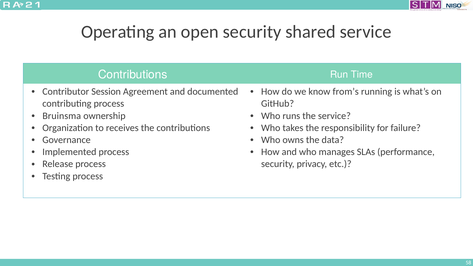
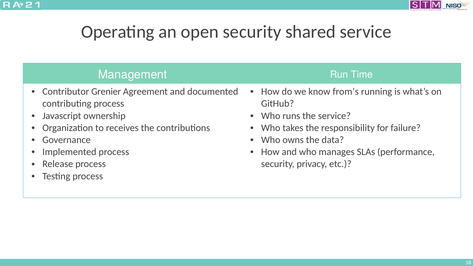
Contributions: Contributions -> Management (133, 75)
Session: Session -> Grenier (106, 92)
Bruinsma: Bruinsma -> Javascript (62, 116)
